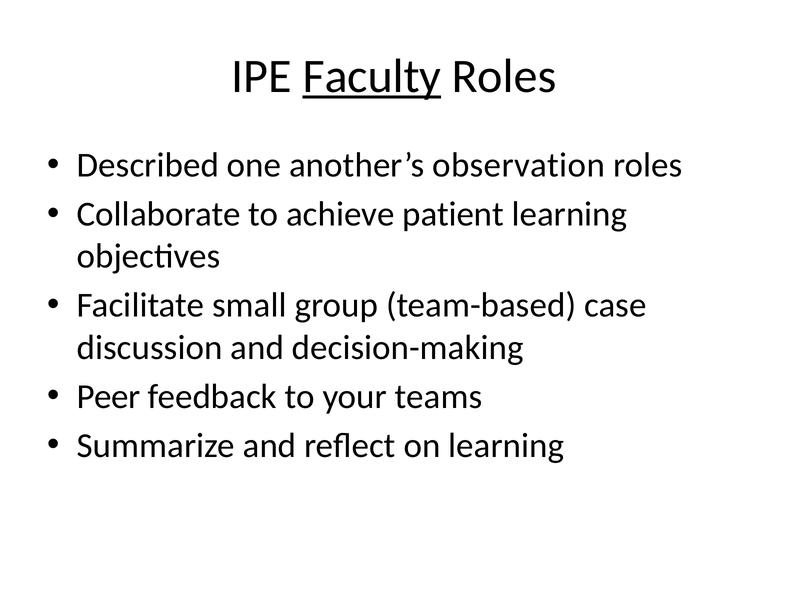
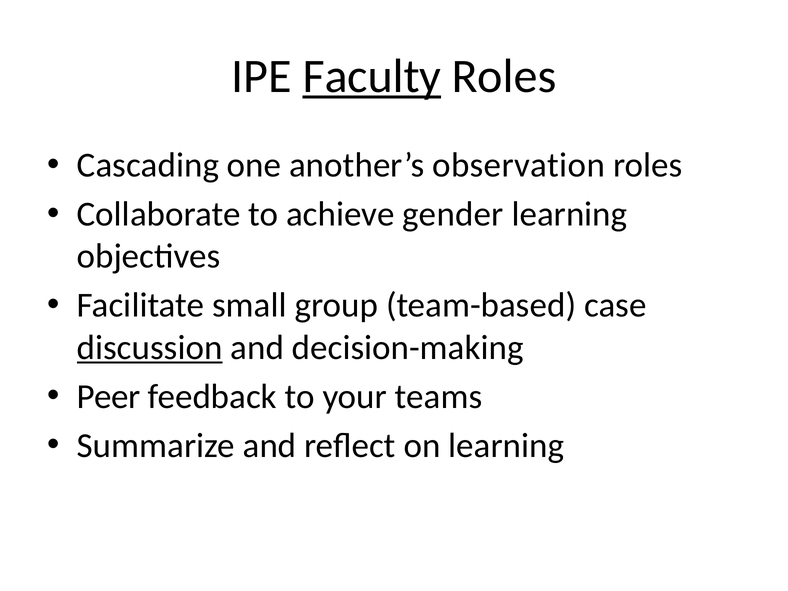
Described: Described -> Cascading (148, 165)
patient: patient -> gender (453, 214)
discussion underline: none -> present (150, 347)
